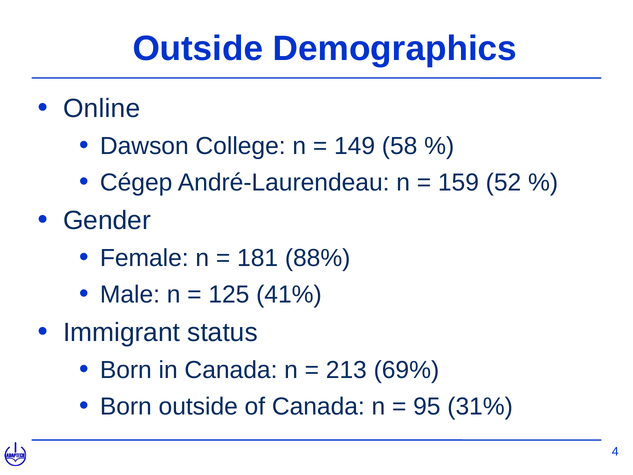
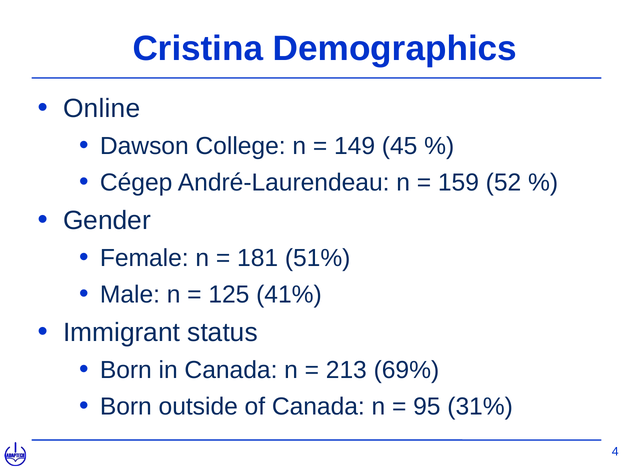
Outside: Outside -> Cristina (198, 49)
58: 58 -> 45 (400, 146)
88%: 88% -> 51% (318, 258)
